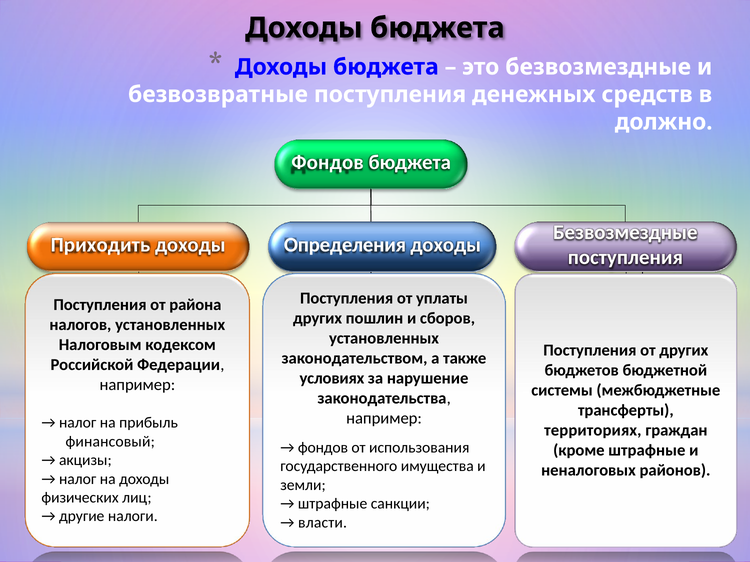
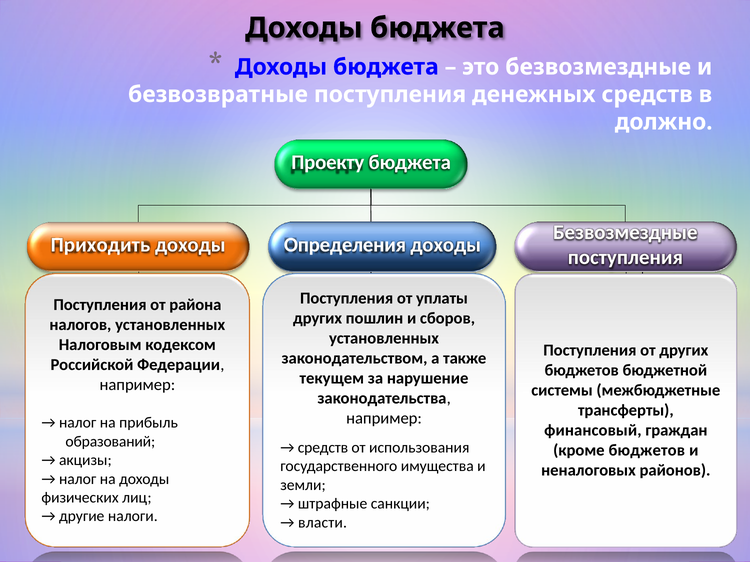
Фондов: Фондов -> Проекту (328, 163)
условиях: условиях -> текущем (332, 379)
территориях: территориях -> финансовый (593, 431)
финансовый: финансовый -> образований (110, 442)
фондов: фондов -> средств (323, 448)
кроме штрафные: штрафные -> бюджетов (647, 451)
